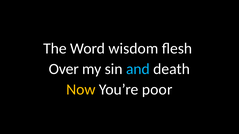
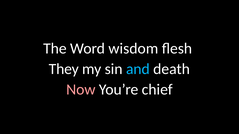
Over: Over -> They (64, 69)
Now colour: yellow -> pink (81, 90)
poor: poor -> chief (157, 90)
